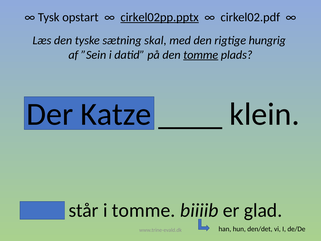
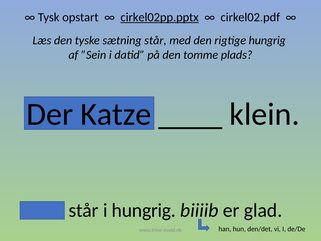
sætning skal: skal -> står (155, 40)
tomme underline: present -> none (201, 55)
i tomme: tomme -> hungrig (144, 210)
